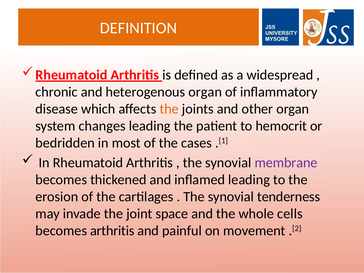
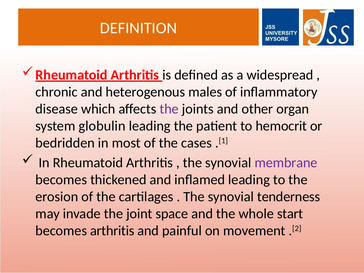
heterogenous organ: organ -> males (205, 92)
the colour: orange -> purple (169, 109)
changes: changes -> globulin (102, 126)
cells: cells -> start (290, 214)
